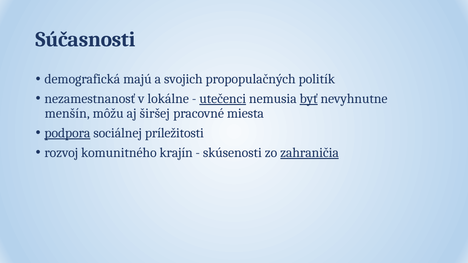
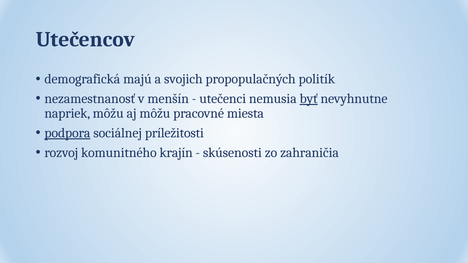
Súčasnosti: Súčasnosti -> Utečencov (85, 39)
lokálne: lokálne -> menšín (168, 99)
utečenci underline: present -> none (223, 99)
menšín: menšín -> napriek (67, 113)
aj širšej: širšej -> môžu (155, 113)
zahraničia underline: present -> none (310, 153)
